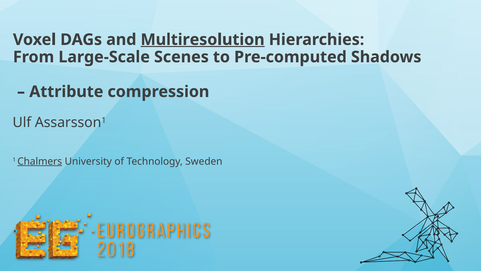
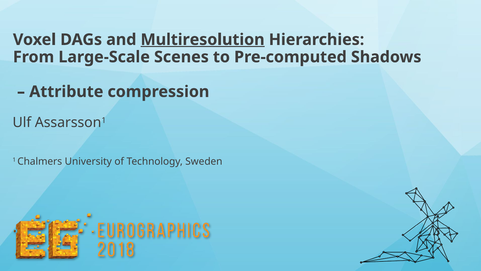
Chalmers underline: present -> none (40, 161)
